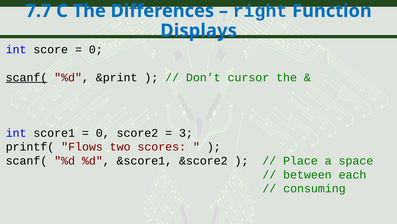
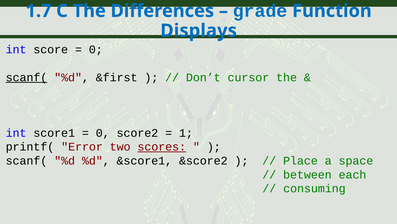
7.7: 7.7 -> 1.7 (39, 11)
right: right -> grade (260, 11)
&print: &print -> &first (117, 77)
3: 3 -> 1 (186, 133)
Flows: Flows -> Error (82, 146)
scores underline: none -> present (162, 146)
